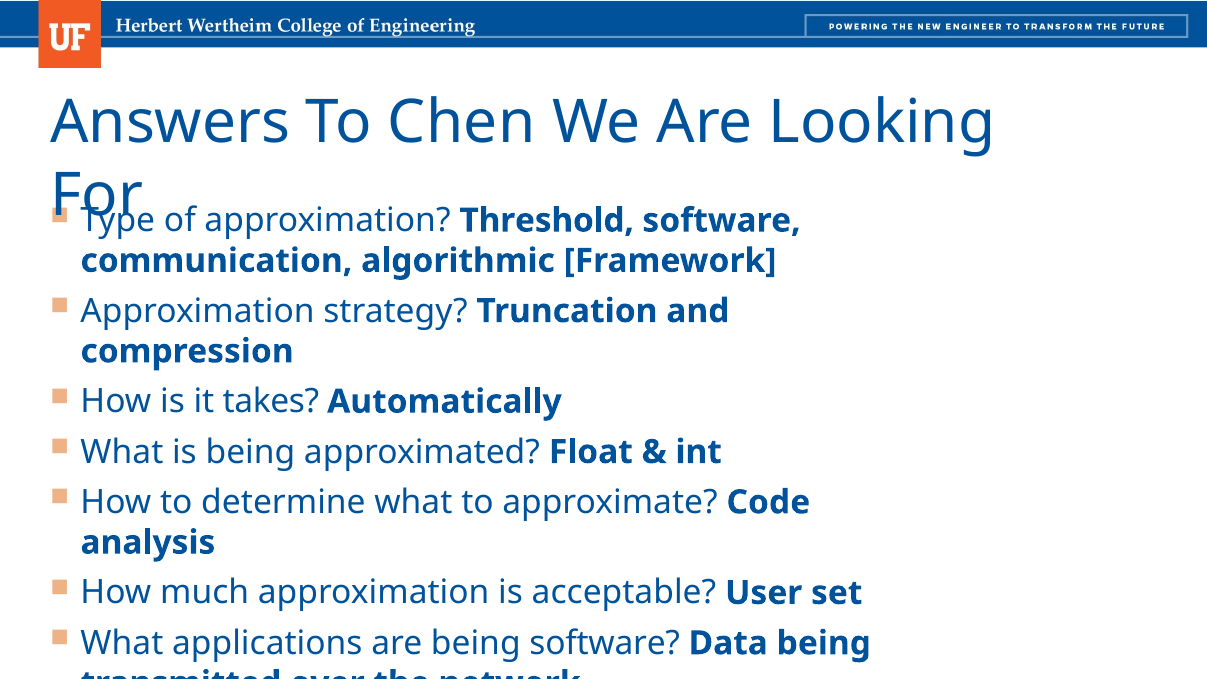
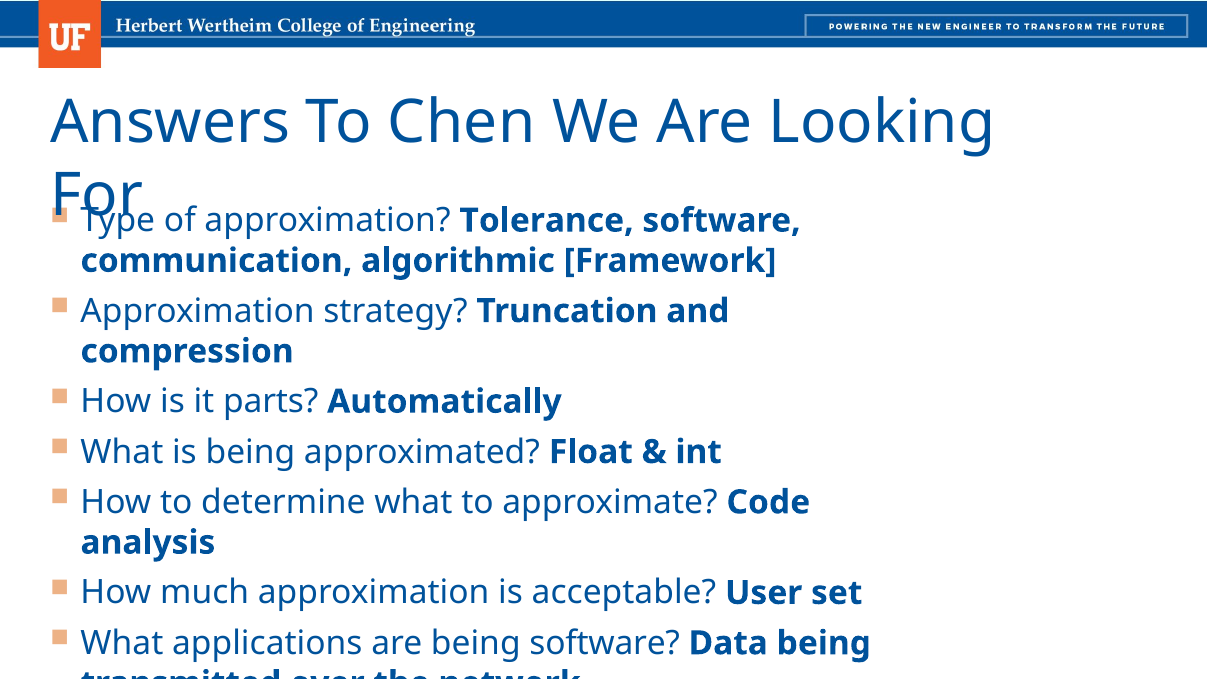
Threshold: Threshold -> Tolerance (547, 220)
takes: takes -> parts (271, 402)
